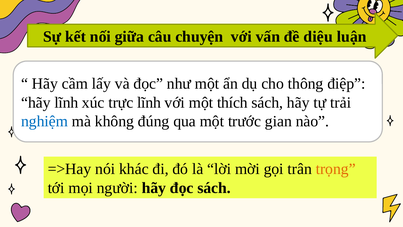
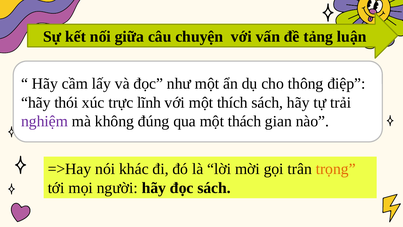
diệu: diệu -> tảng (318, 37)
hãy lĩnh: lĩnh -> thói (66, 102)
nghiệm colour: blue -> purple (45, 121)
trước: trước -> thách (245, 121)
